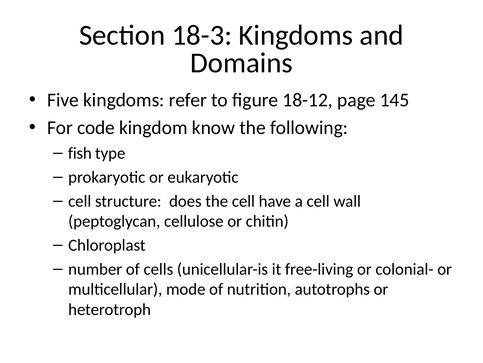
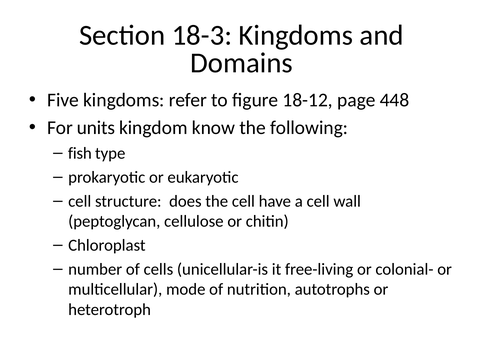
145: 145 -> 448 (395, 100)
code: code -> units (96, 128)
